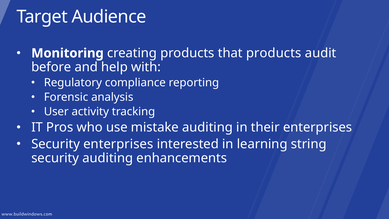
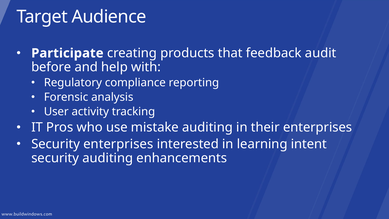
Monitoring: Monitoring -> Participate (67, 53)
that products: products -> feedback (274, 53)
string: string -> intent (309, 144)
